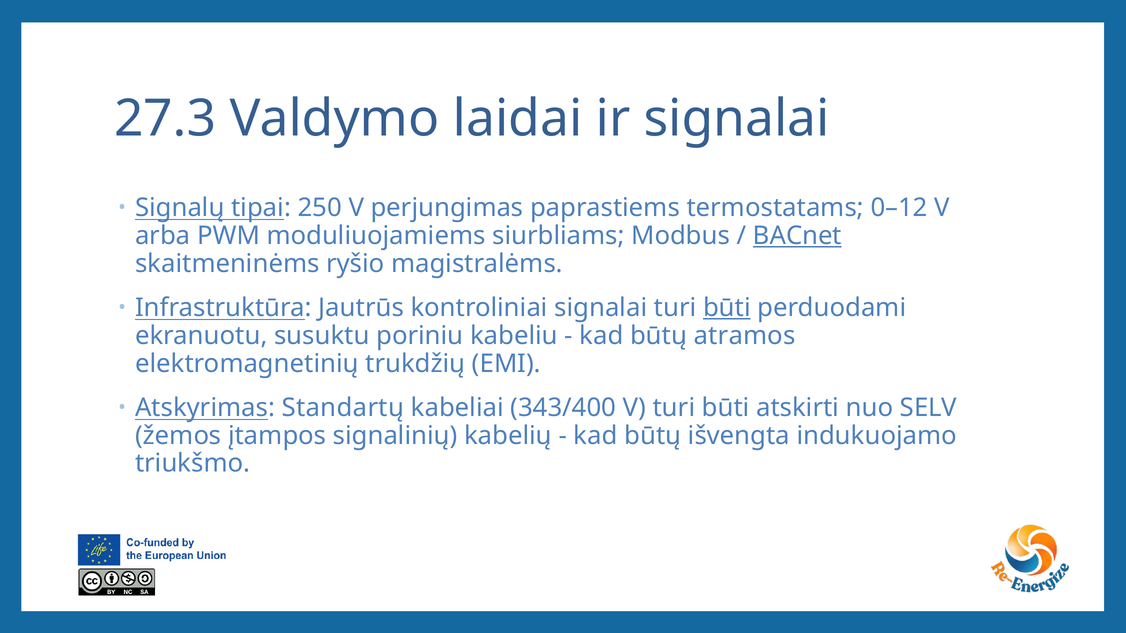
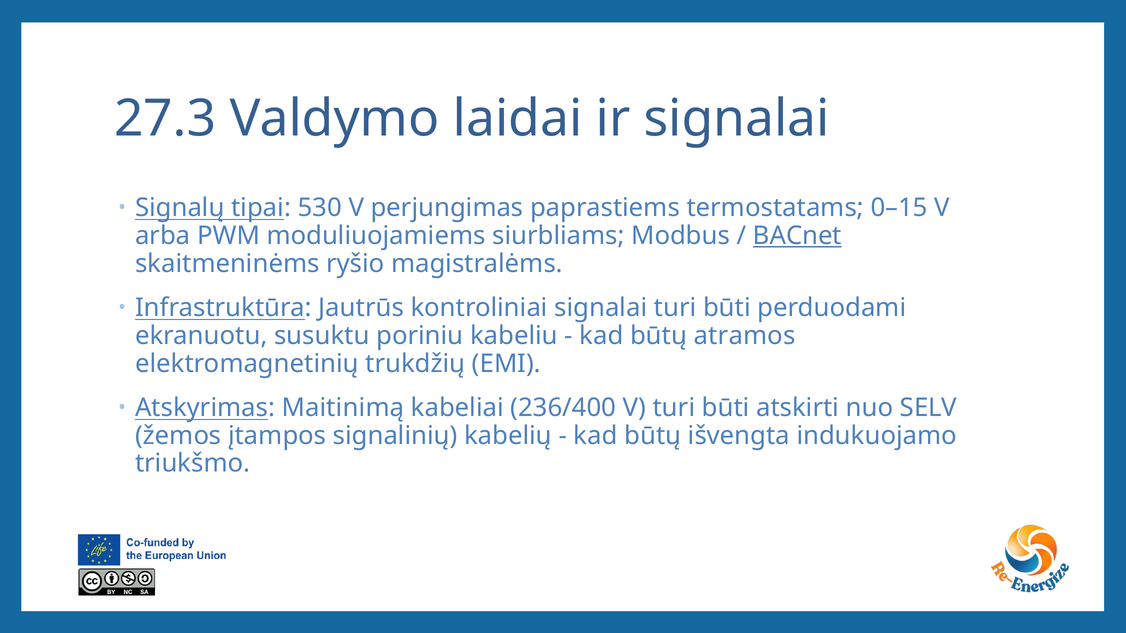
250: 250 -> 530 (320, 208)
0–12: 0–12 -> 0–15 (899, 208)
būti underline: present -> none (727, 308)
Standartų: Standartų -> Maitinimą (343, 408)
343/400: 343/400 -> 236/400 (563, 408)
